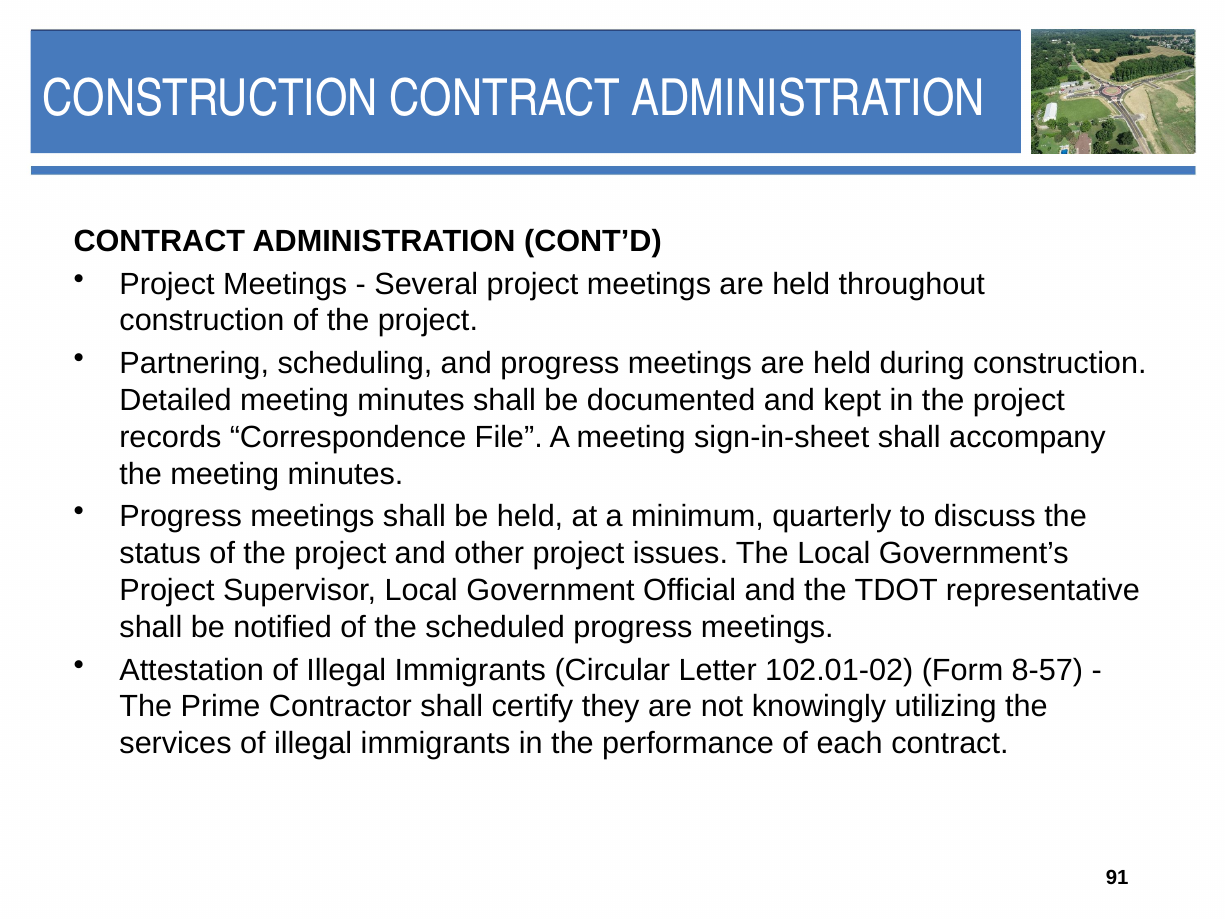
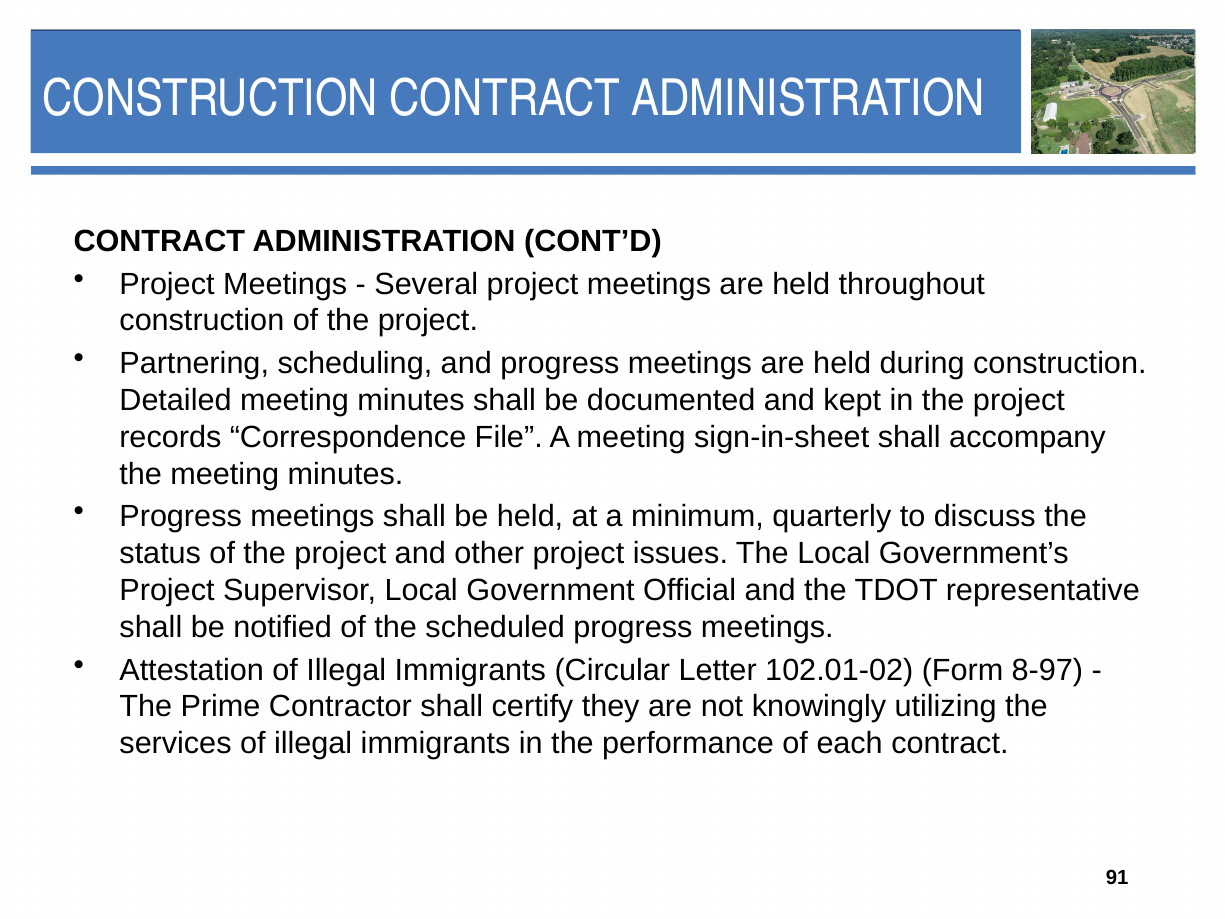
8-57: 8-57 -> 8-97 (1047, 670)
